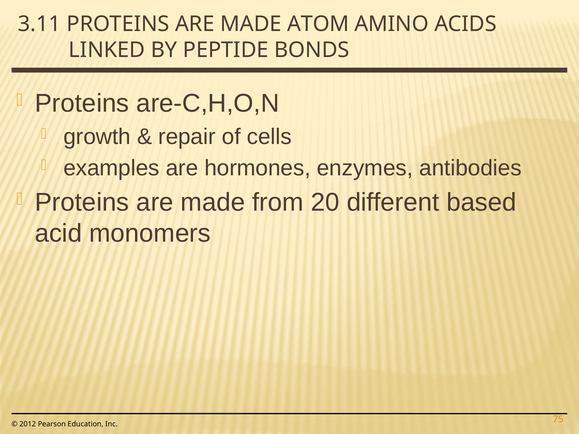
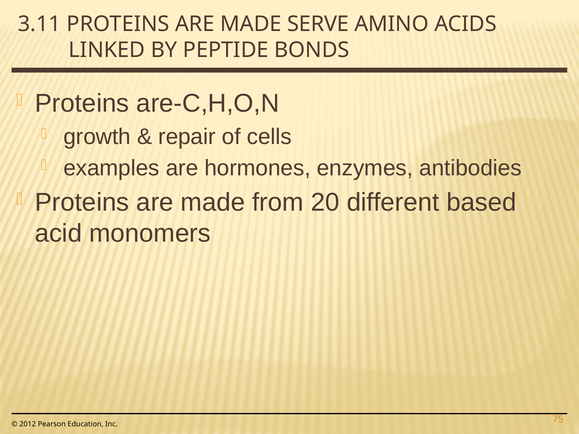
ATOM: ATOM -> SERVE (318, 24)
